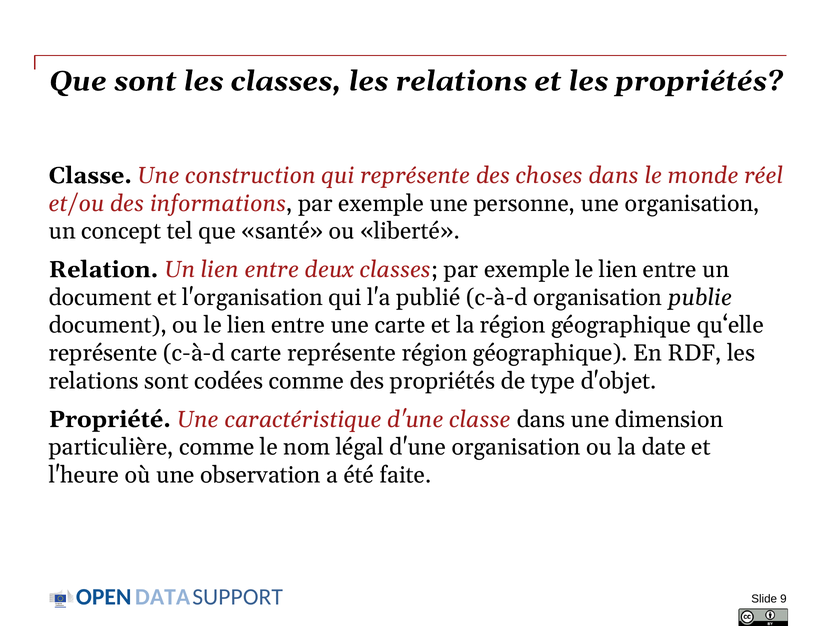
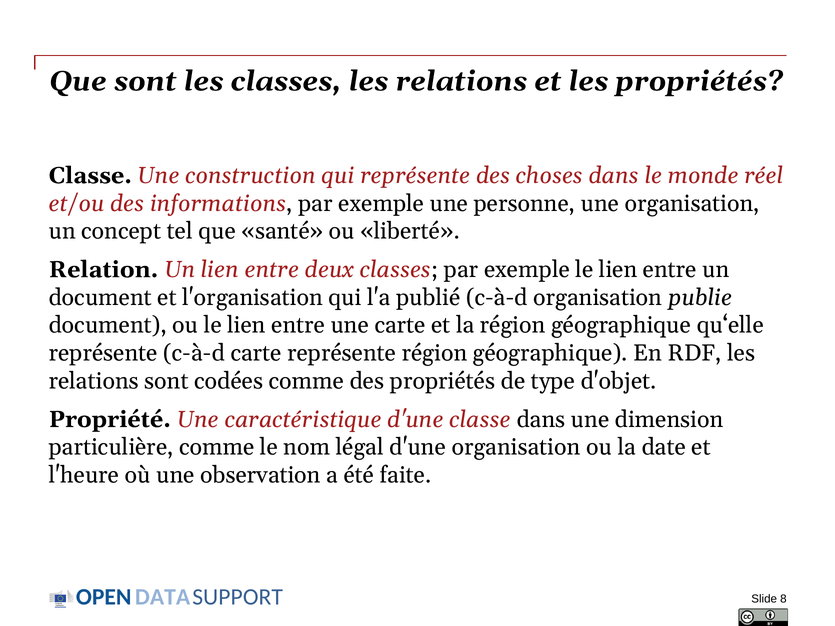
9: 9 -> 8 (783, 599)
